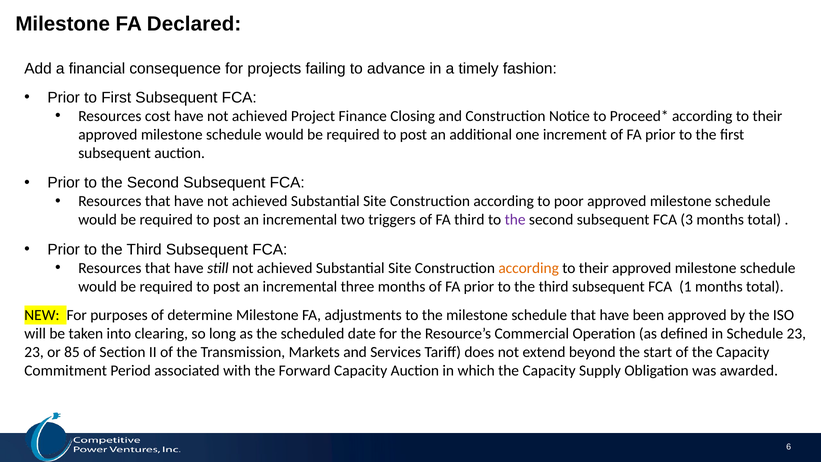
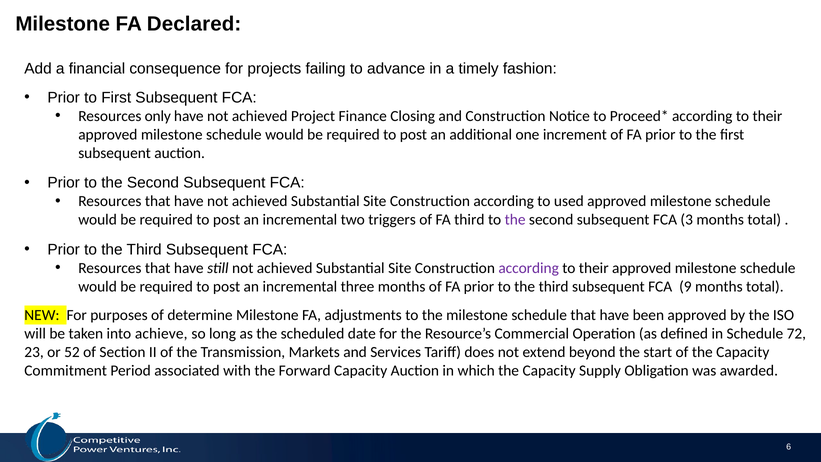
cost: cost -> only (158, 116)
poor: poor -> used (569, 201)
according colour: orange -> purple (529, 268)
1: 1 -> 9 (685, 286)
clearing: clearing -> achieve (161, 334)
Schedule 23: 23 -> 72 (796, 334)
85: 85 -> 52 (72, 352)
